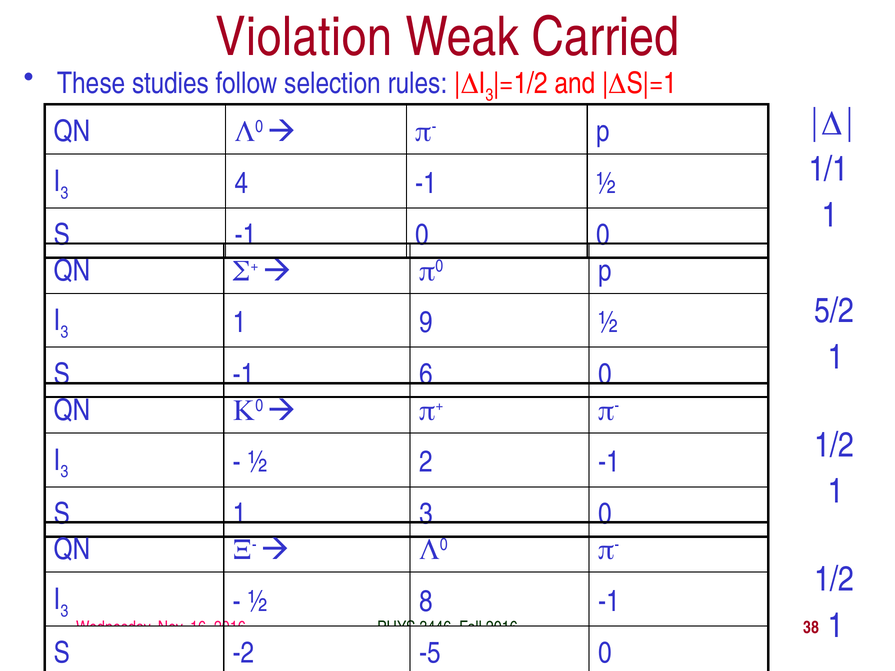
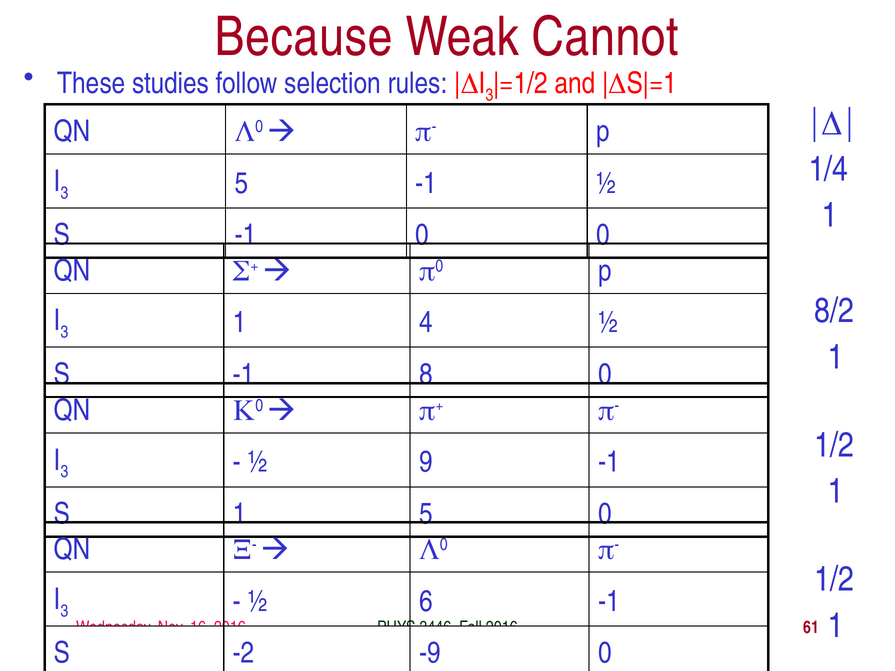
Violation: Violation -> Because (304, 37)
Carried: Carried -> Cannot (605, 37)
1/1: 1/1 -> 1/4 (828, 169)
4: 4 -> 5 (241, 183)
5/2: 5/2 -> 8/2 (834, 311)
9: 9 -> 4 (426, 323)
6: 6 -> 8 (426, 374)
2: 2 -> 9 (426, 462)
1 3: 3 -> 5 (426, 514)
8: 8 -> 6 (426, 602)
38: 38 -> 61 (811, 628)
-5: -5 -> -9 (430, 653)
